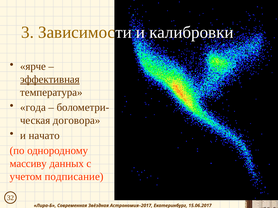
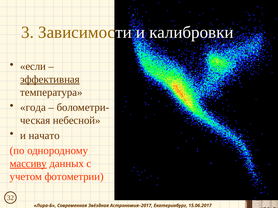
ярче: ярче -> если (33, 67)
договора: договора -> небесной (77, 121)
массиву underline: none -> present (28, 164)
подписание: подписание -> фотометрии (74, 177)
